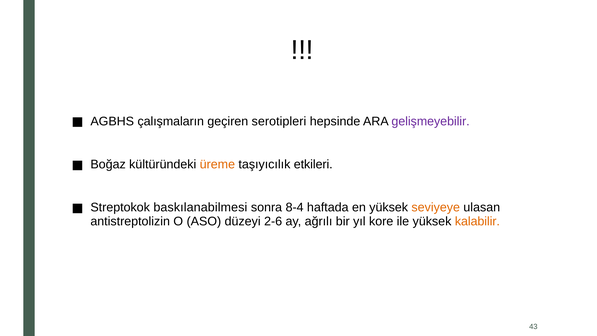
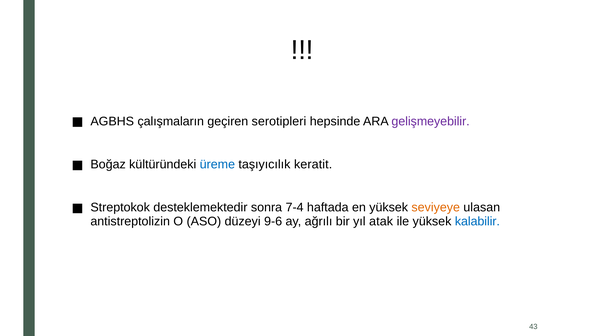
üreme colour: orange -> blue (217, 164)
etkileri: etkileri -> keratit (313, 164)
baskılanabilmesi: baskılanabilmesi -> desteklemektedir (200, 207)
8-4: 8-4 -> 7-4 (295, 207)
2-6: 2-6 -> 9-6 (273, 221)
kore: kore -> atak (381, 221)
kalabilir colour: orange -> blue (477, 221)
